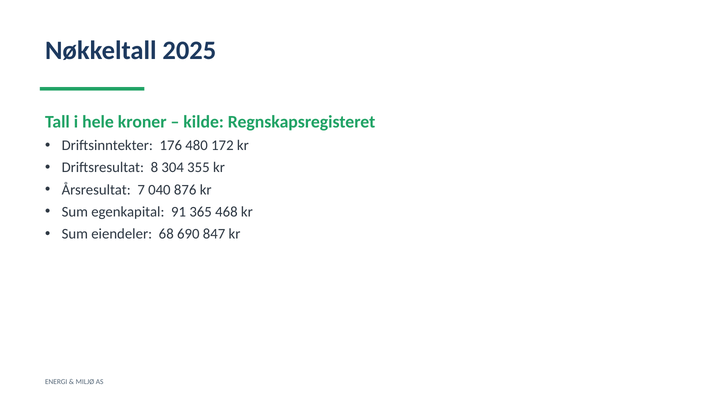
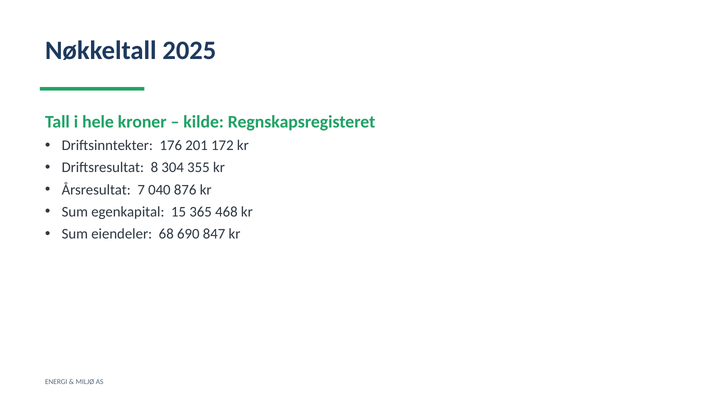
480: 480 -> 201 (197, 146)
91: 91 -> 15 (179, 212)
